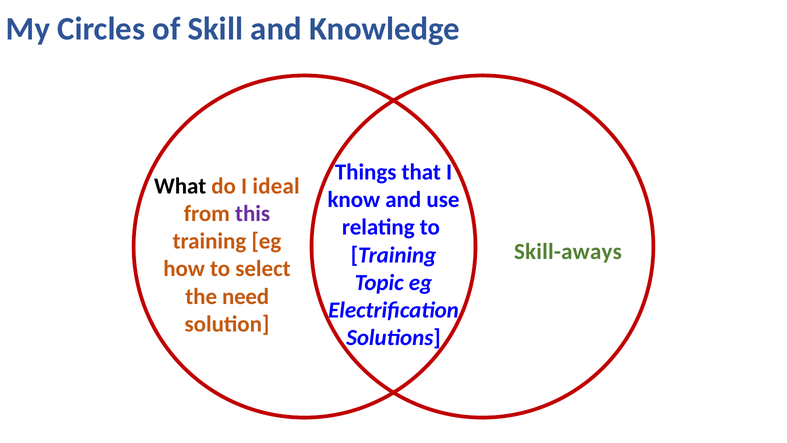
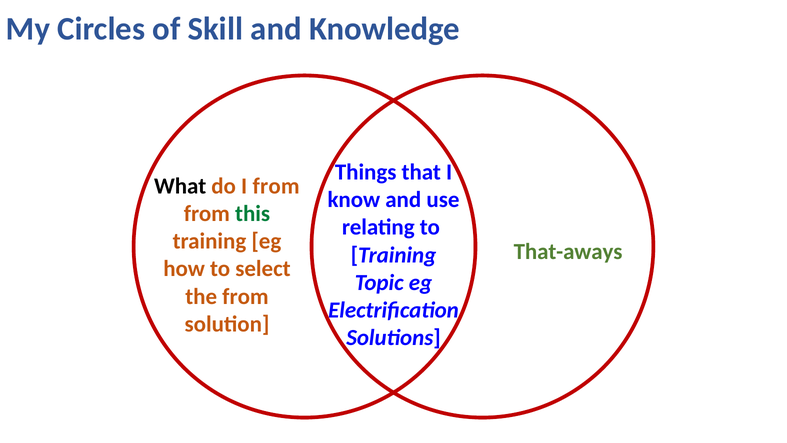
I ideal: ideal -> from (276, 186)
this colour: purple -> green (253, 214)
Skill-aways: Skill-aways -> That-aways (568, 251)
the need: need -> from (245, 296)
